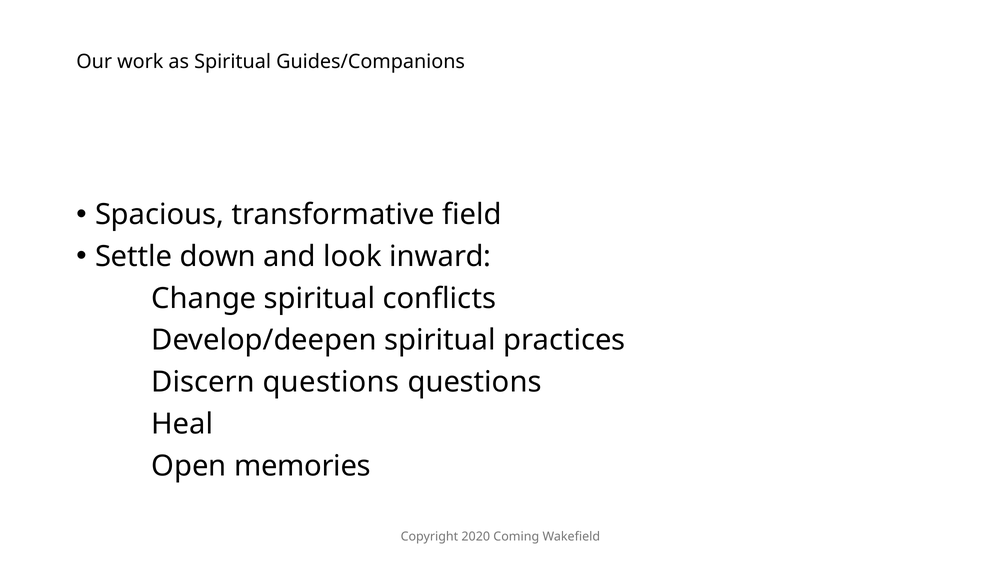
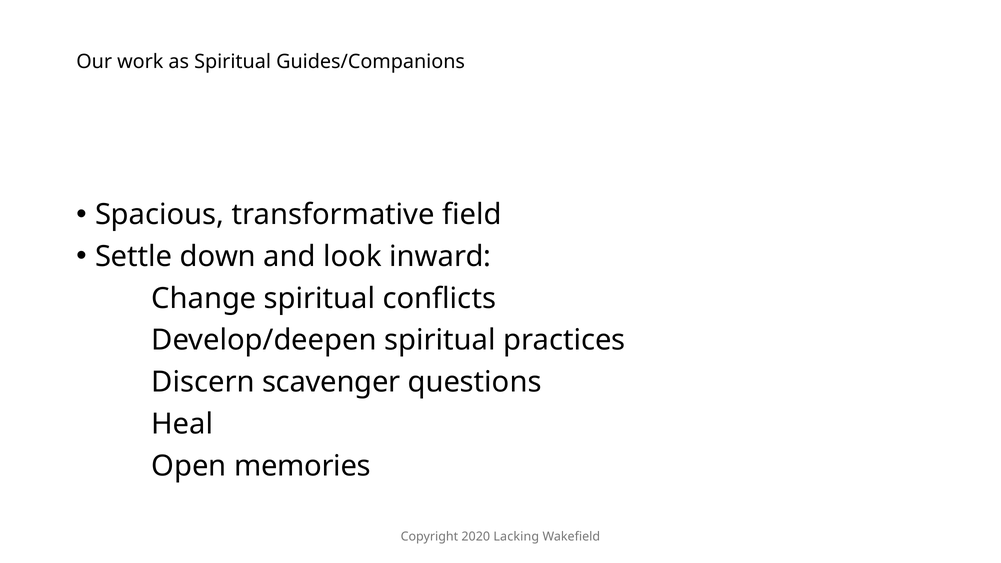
Discern questions: questions -> scavenger (331, 382)
Coming: Coming -> Lacking (516, 537)
